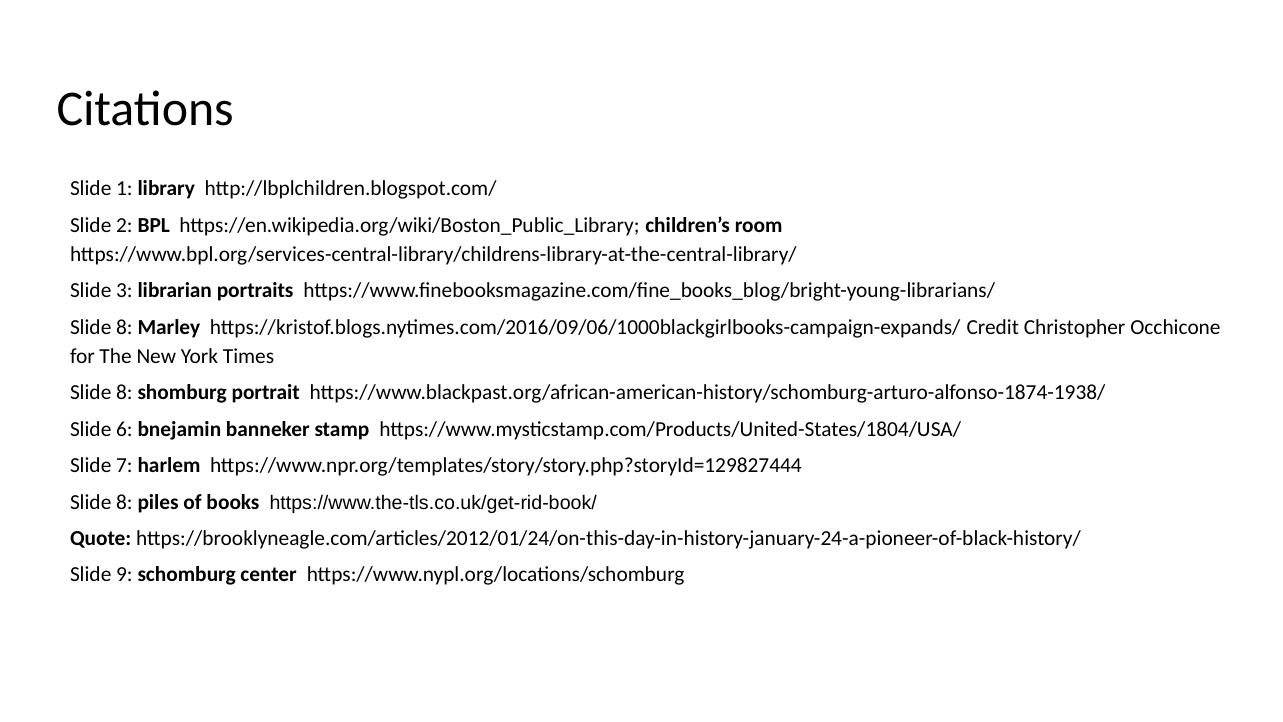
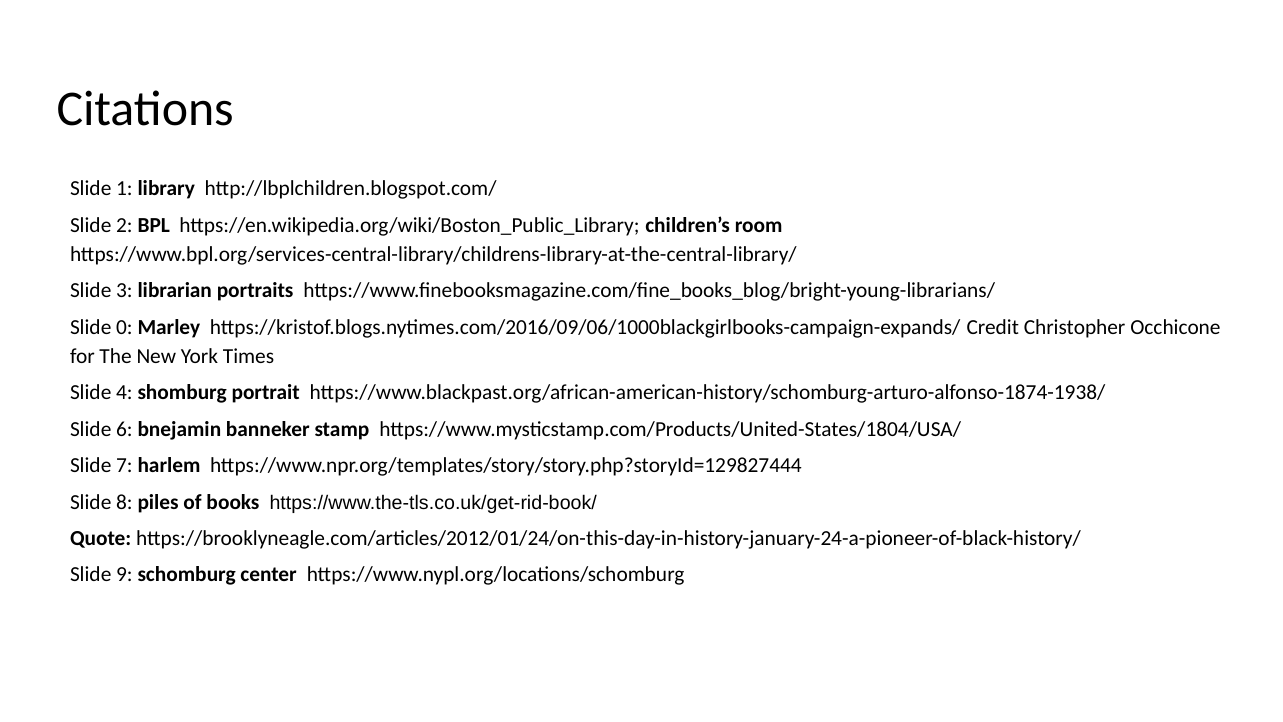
8: 8 -> 0 (124, 327)
8: 8 -> 4 (124, 393)
